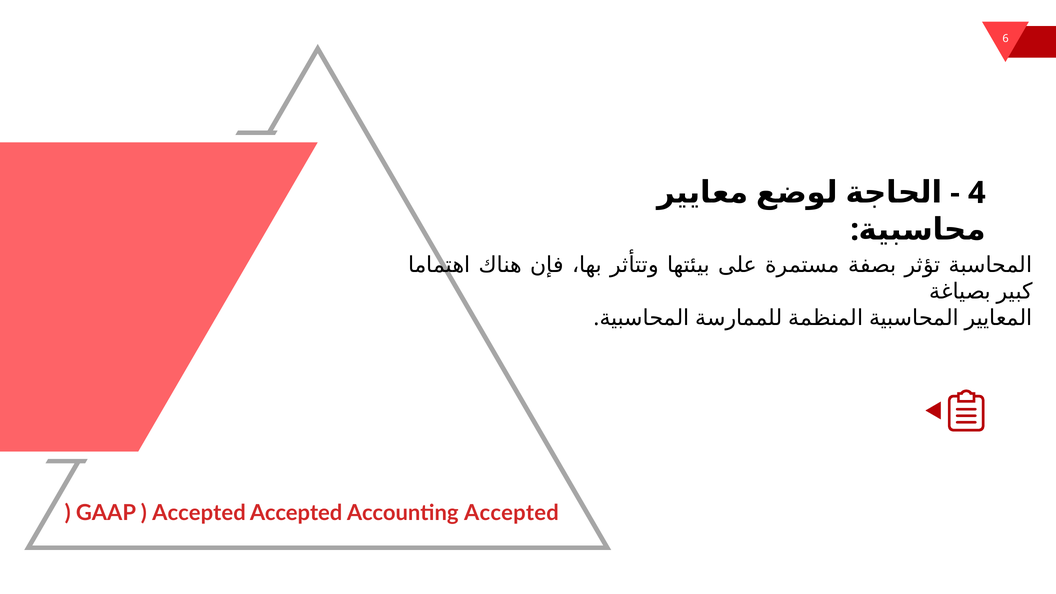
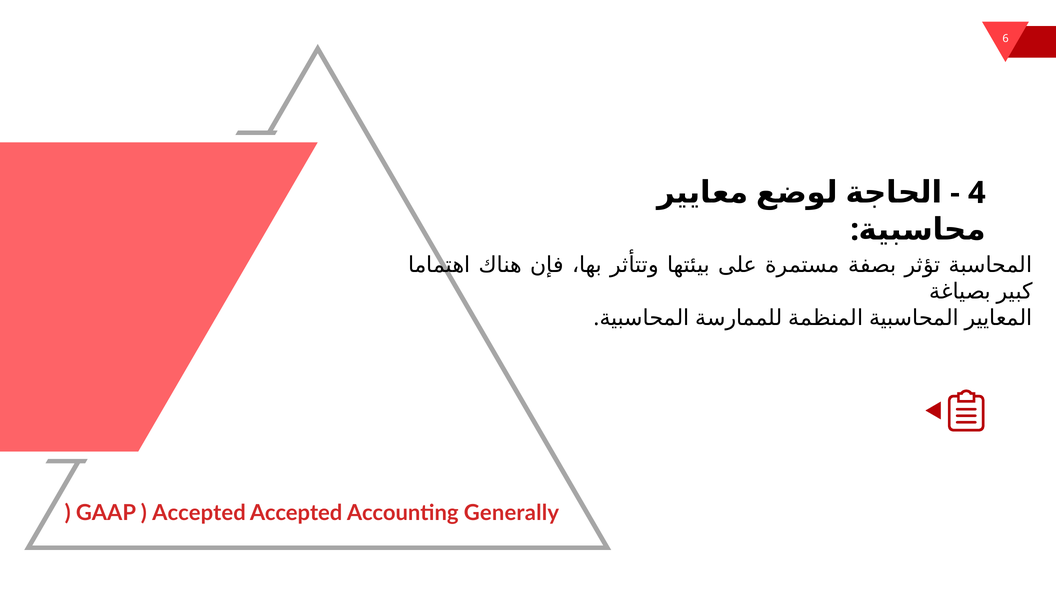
Accounting Accepted: Accepted -> Generally (511, 513)
